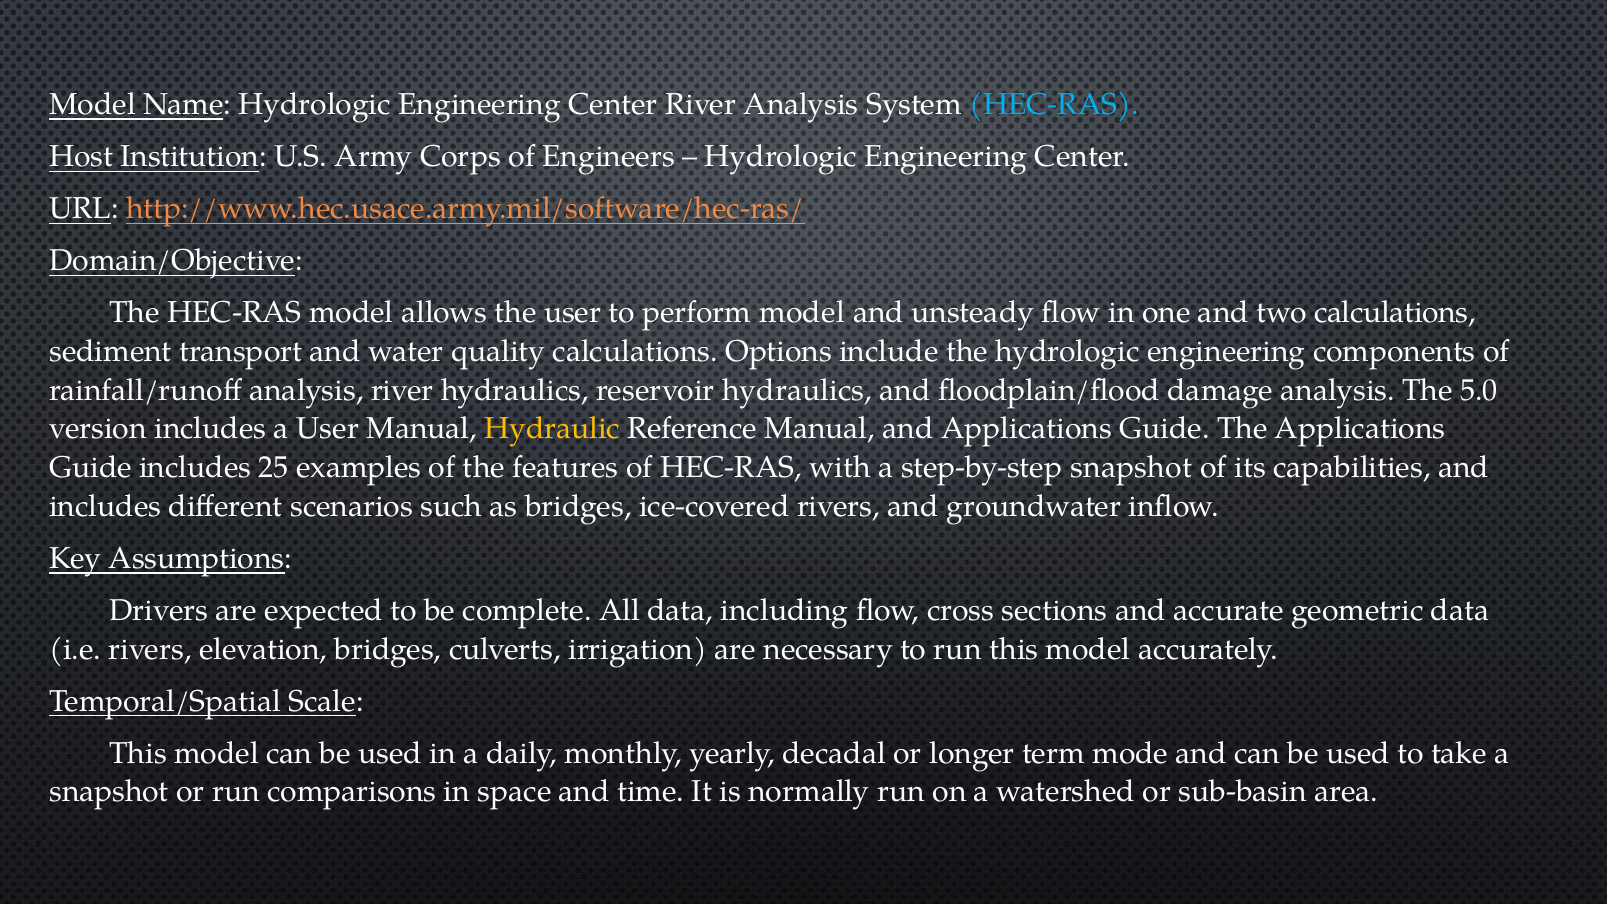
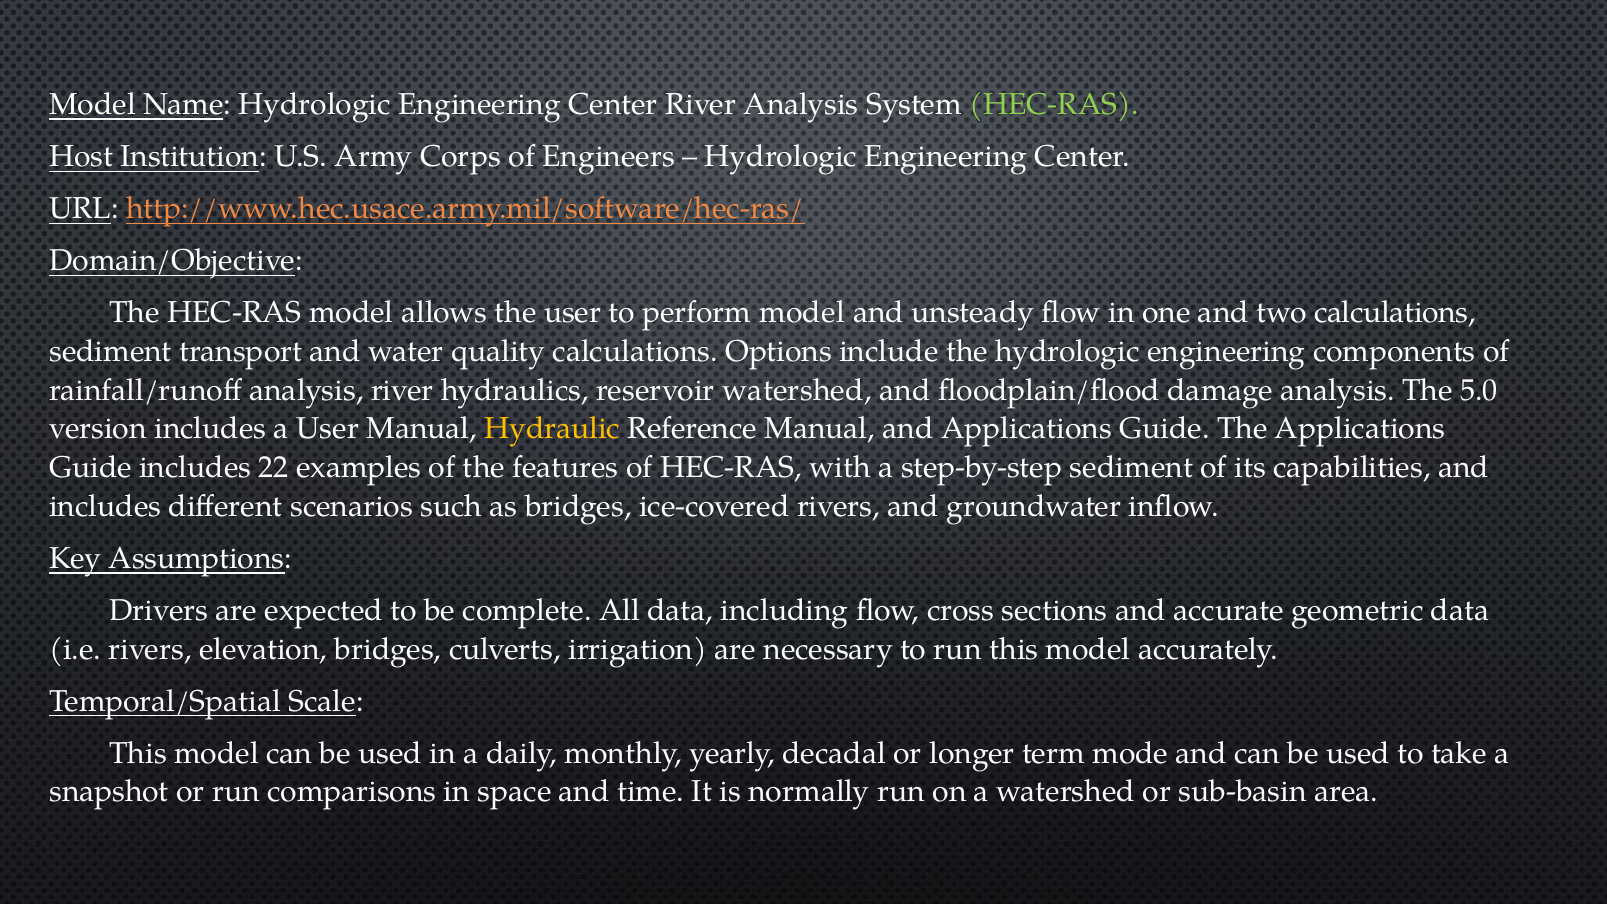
HEC-RAS colour: light blue -> light green (1054, 105)
reservoir hydraulics: hydraulics -> watershed (797, 390)
25: 25 -> 22 (274, 468)
step-by-step snapshot: snapshot -> sediment (1131, 468)
